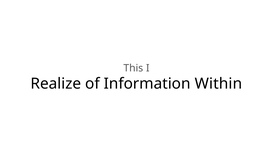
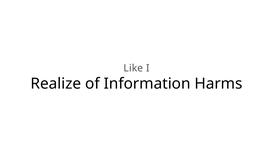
This: This -> Like (133, 68)
Within: Within -> Harms (218, 84)
